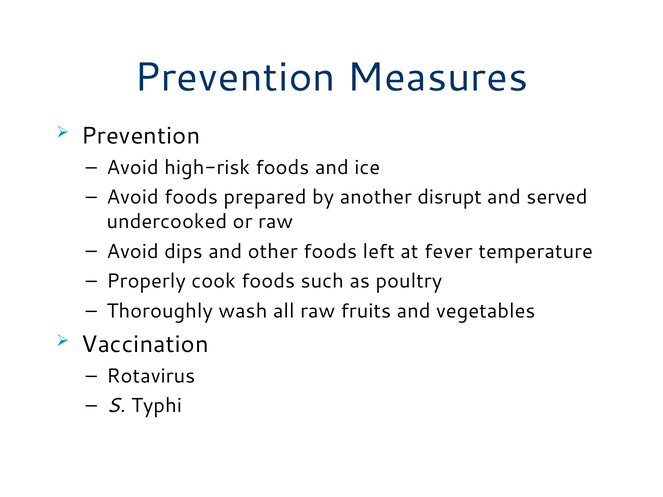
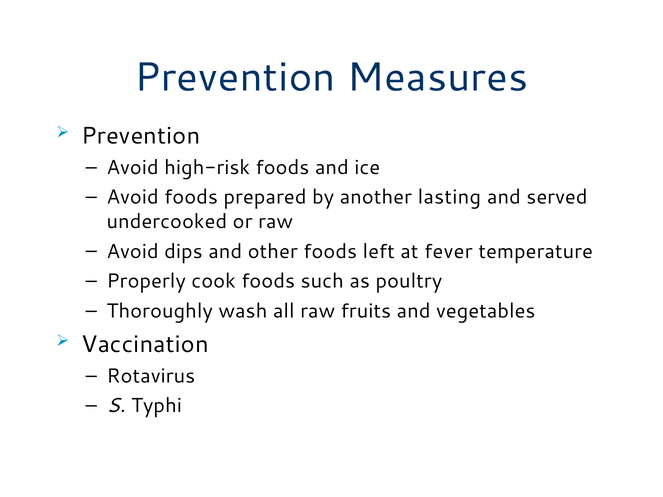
disrupt: disrupt -> lasting (449, 197)
